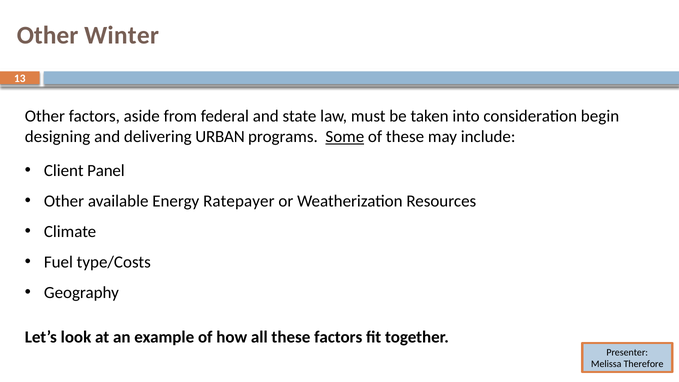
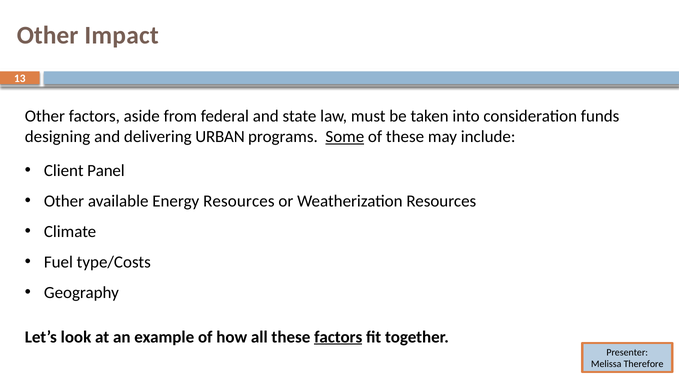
Winter: Winter -> Impact (122, 35)
begin: begin -> funds (600, 116)
Energy Ratepayer: Ratepayer -> Resources (239, 201)
factors underline: none -> present (338, 337)
